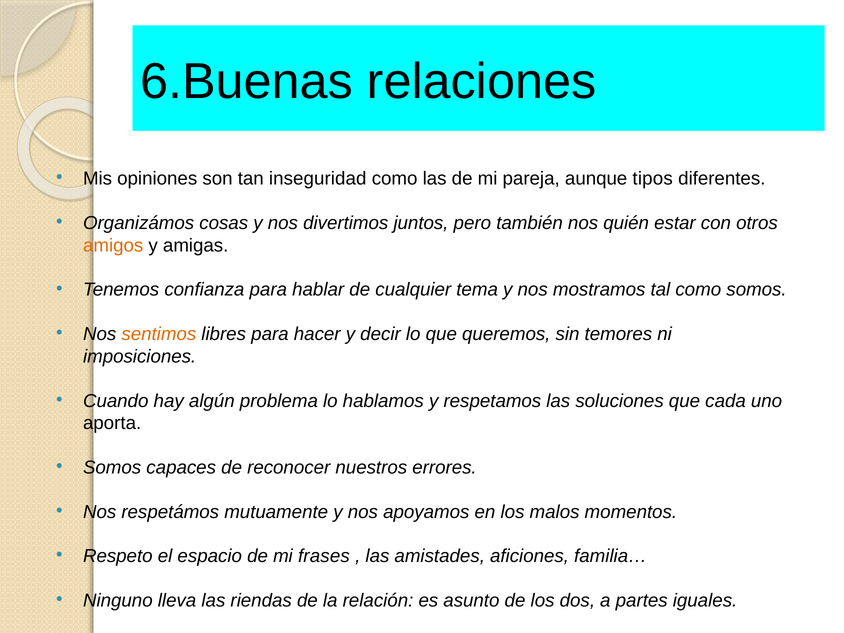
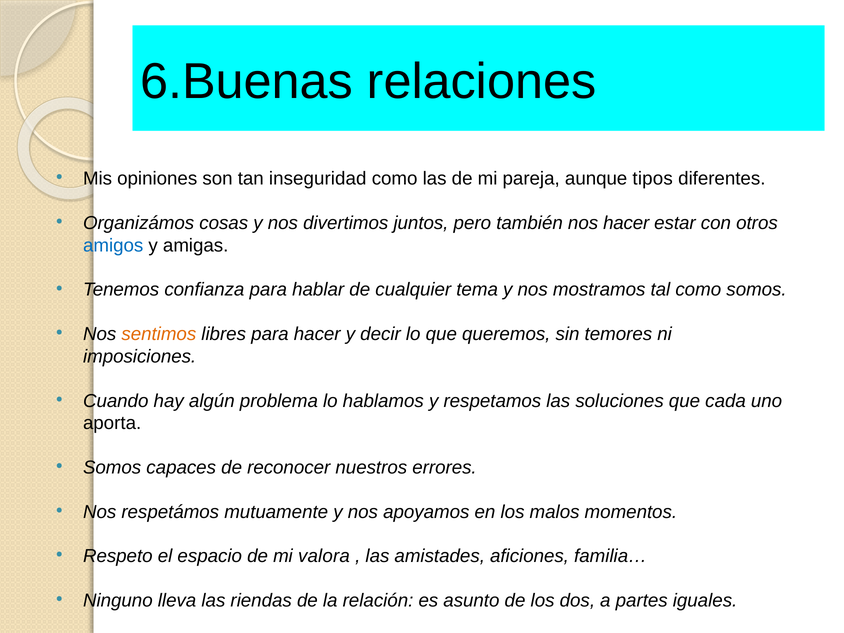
nos quién: quién -> hacer (626, 223)
amigos colour: orange -> blue (113, 245)
frases: frases -> valora (324, 556)
